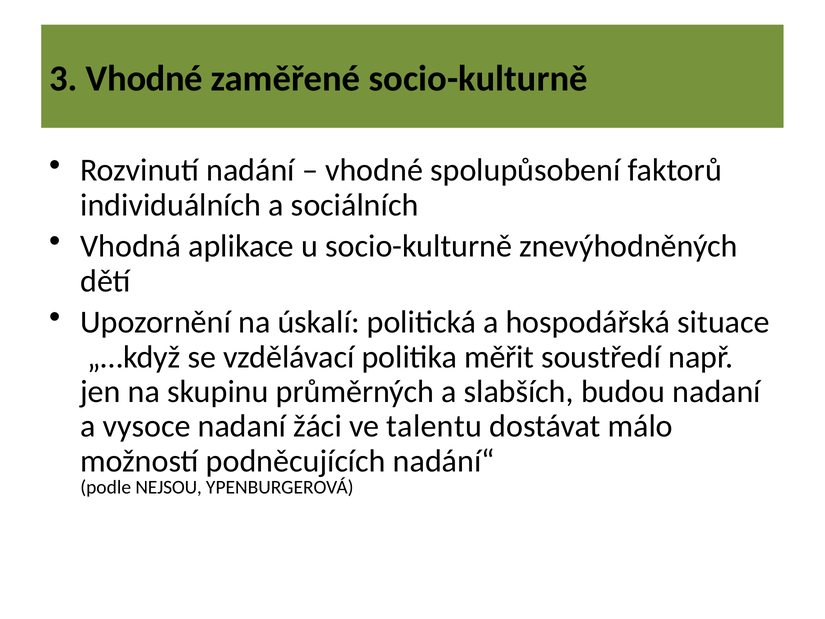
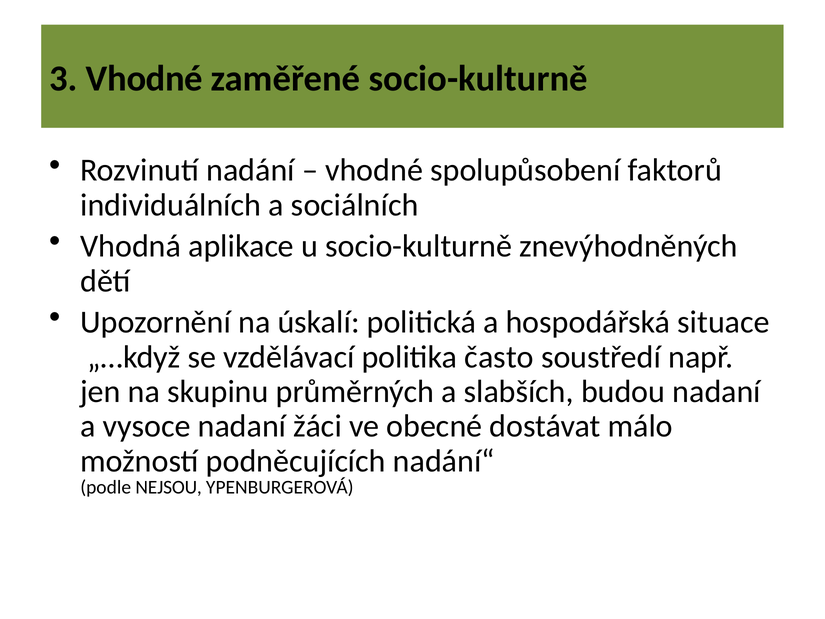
měřit: měřit -> často (499, 357)
talentu: talentu -> obecné (434, 426)
